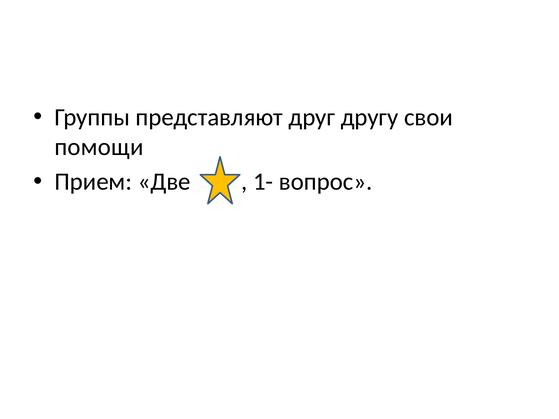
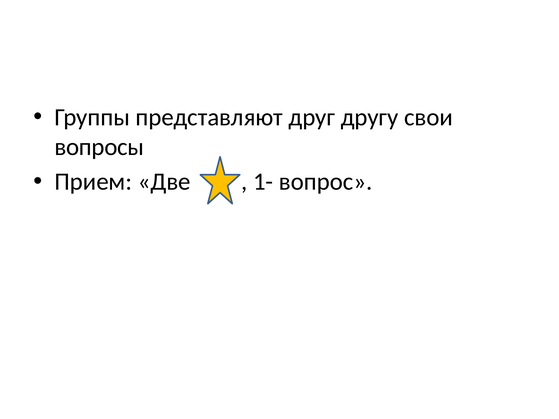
помощи: помощи -> вопросы (99, 147)
